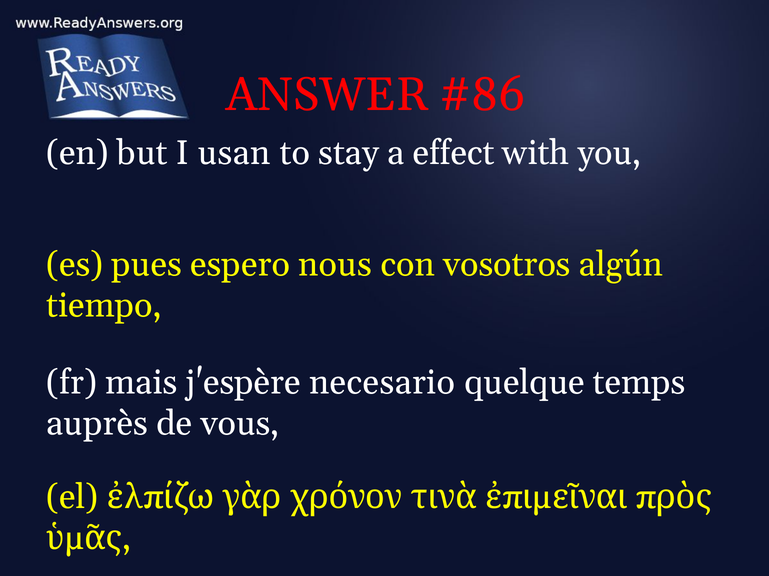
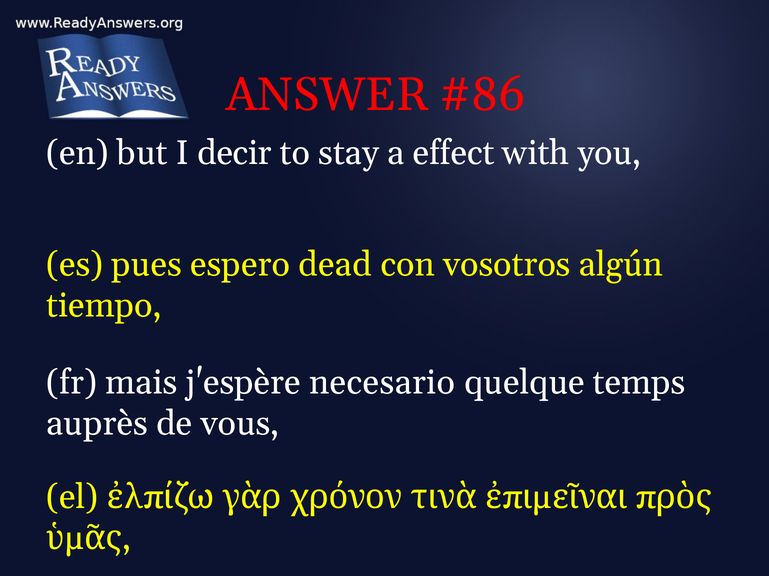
usan: usan -> decir (235, 153)
nous: nous -> dead (335, 265)
